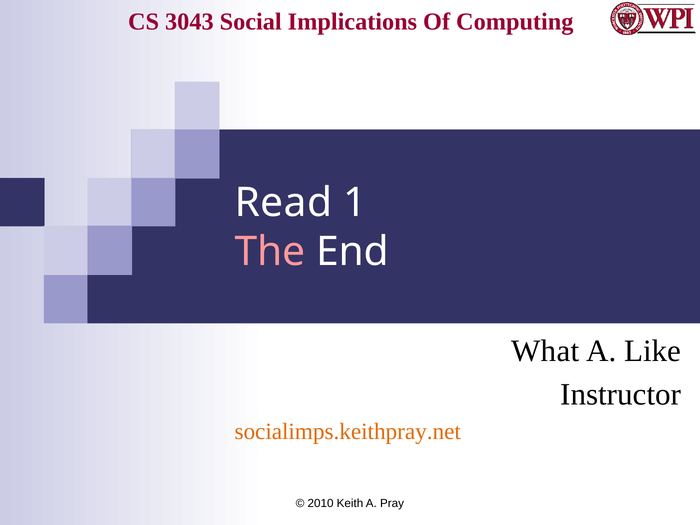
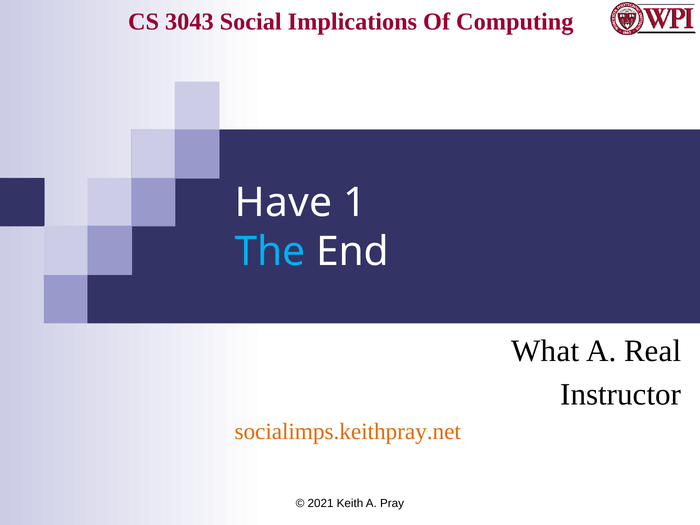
Read: Read -> Have (284, 203)
The colour: pink -> light blue (270, 252)
Like: Like -> Real (653, 351)
2010: 2010 -> 2021 (321, 504)
